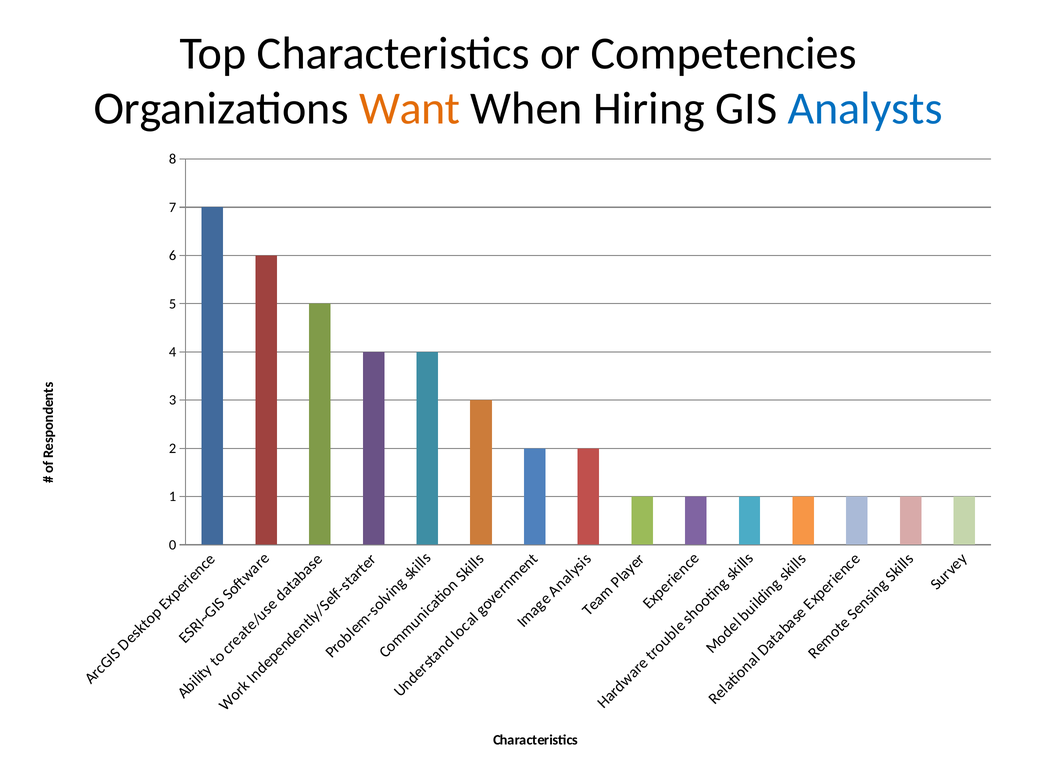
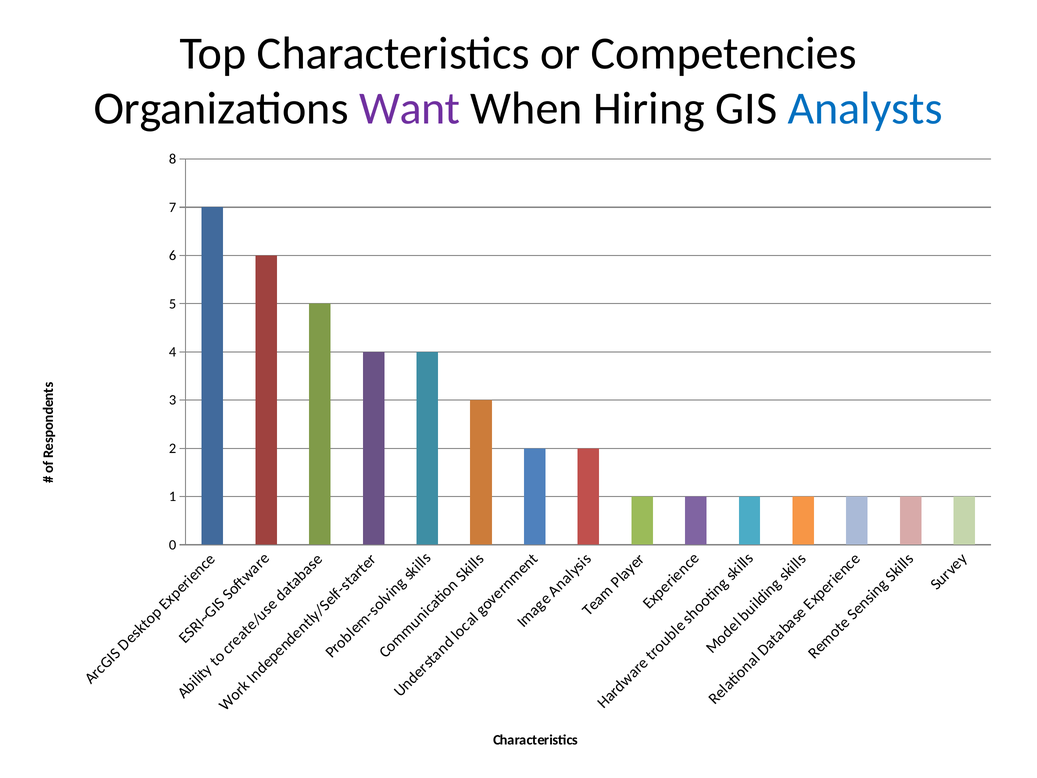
Want colour: orange -> purple (410, 109)
